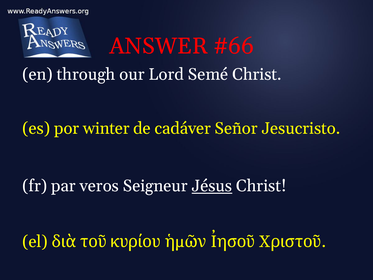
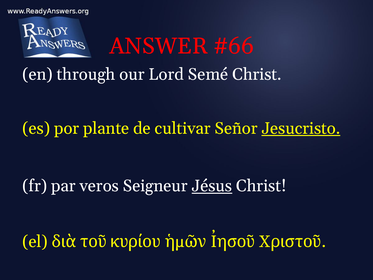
winter: winter -> plante (106, 128)
cadáver: cadáver -> cultivar (183, 128)
Jesucristo underline: none -> present (301, 128)
